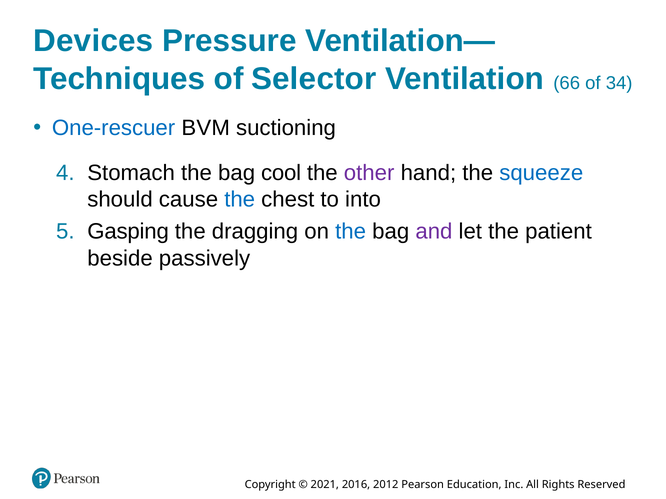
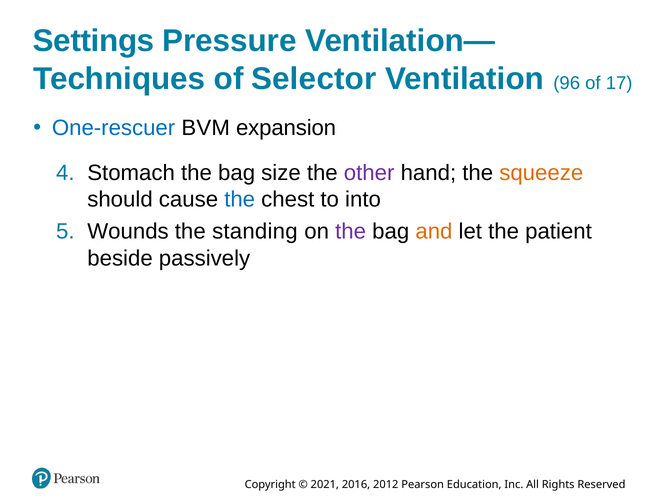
Devices: Devices -> Settings (94, 41)
66: 66 -> 96 (567, 83)
34: 34 -> 17 (619, 83)
suctioning: suctioning -> expansion (286, 128)
cool: cool -> size (281, 173)
squeeze colour: blue -> orange (541, 173)
Gasping: Gasping -> Wounds (128, 232)
dragging: dragging -> standing (255, 232)
the colour: blue -> purple (351, 232)
and colour: purple -> orange (434, 232)
